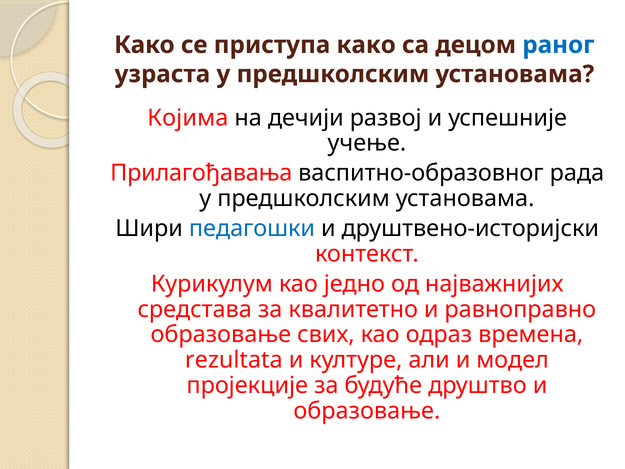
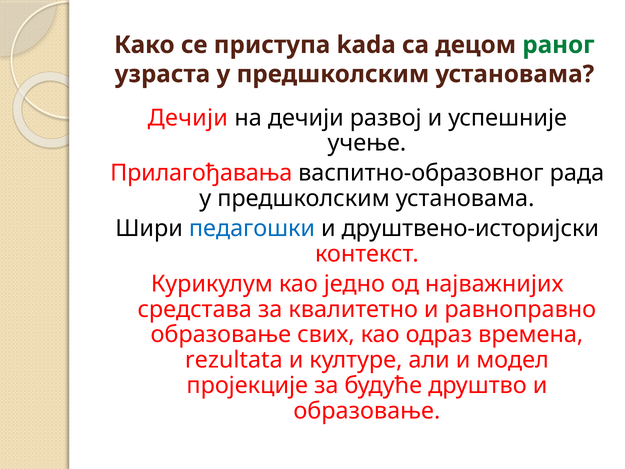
приступа како: како -> kada (366, 45)
раног colour: blue -> green (558, 45)
Којима: Којима -> Дечији (188, 118)
